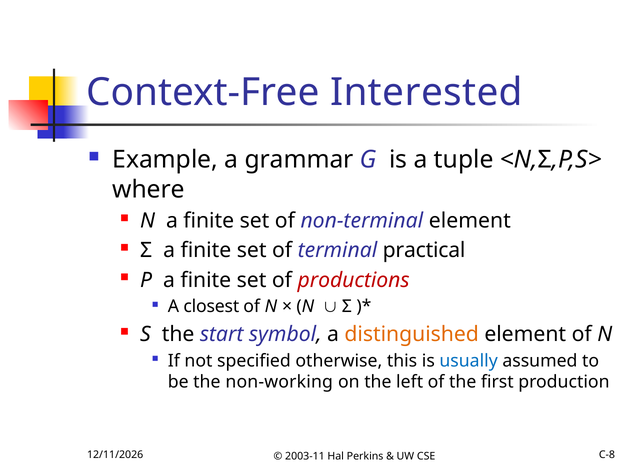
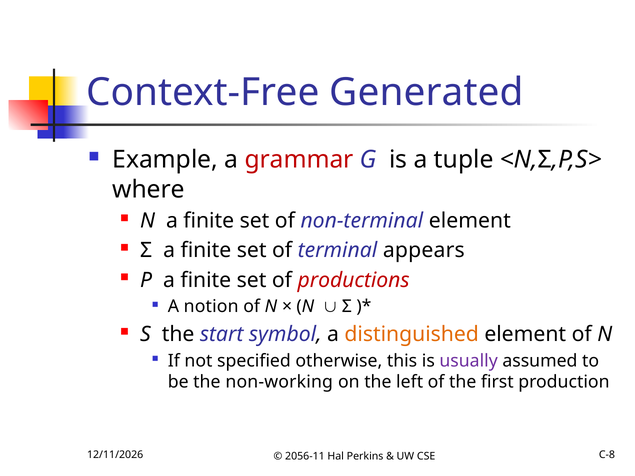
Interested: Interested -> Generated (427, 93)
grammar colour: black -> red (299, 160)
practical: practical -> appears (424, 251)
closest: closest -> notion (211, 307)
usually colour: blue -> purple (469, 361)
2003-11: 2003-11 -> 2056-11 (305, 457)
